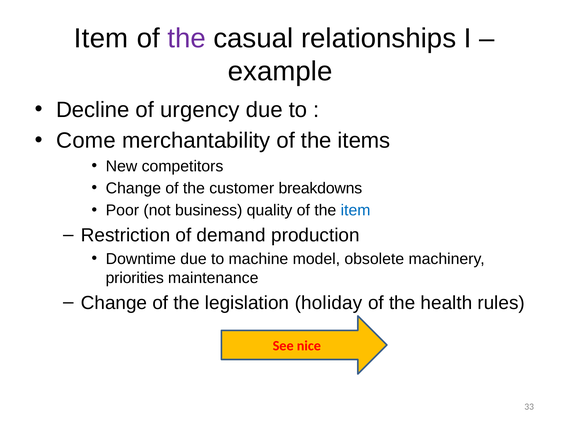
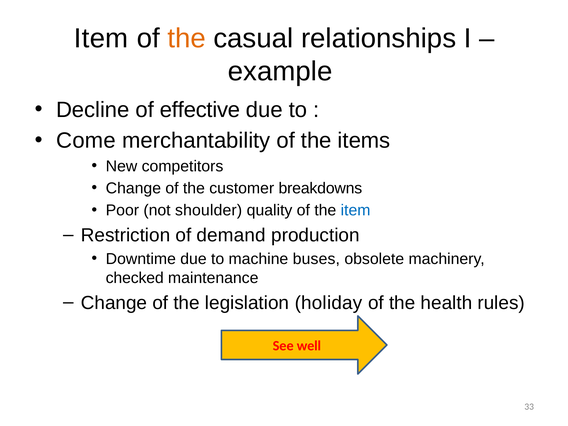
the colour: purple -> orange (187, 38)
urgency: urgency -> effective (200, 110)
business: business -> shoulder (209, 210)
model: model -> buses (316, 259)
priorities: priorities -> checked (135, 278)
nice: nice -> well (309, 346)
